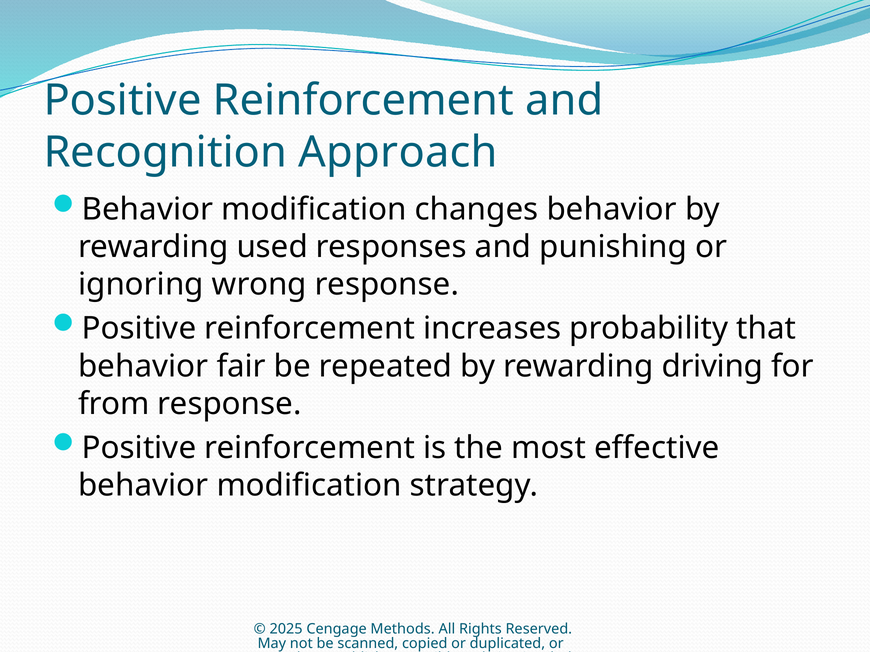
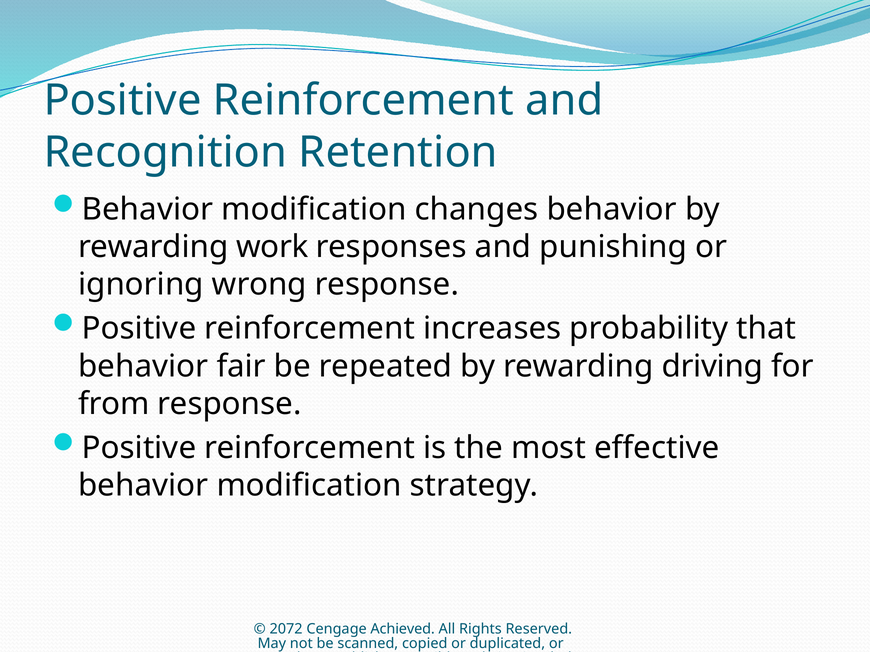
Approach: Approach -> Retention (398, 153)
used: used -> work (272, 247)
2025: 2025 -> 2072 (286, 629)
Methods: Methods -> Achieved (403, 629)
